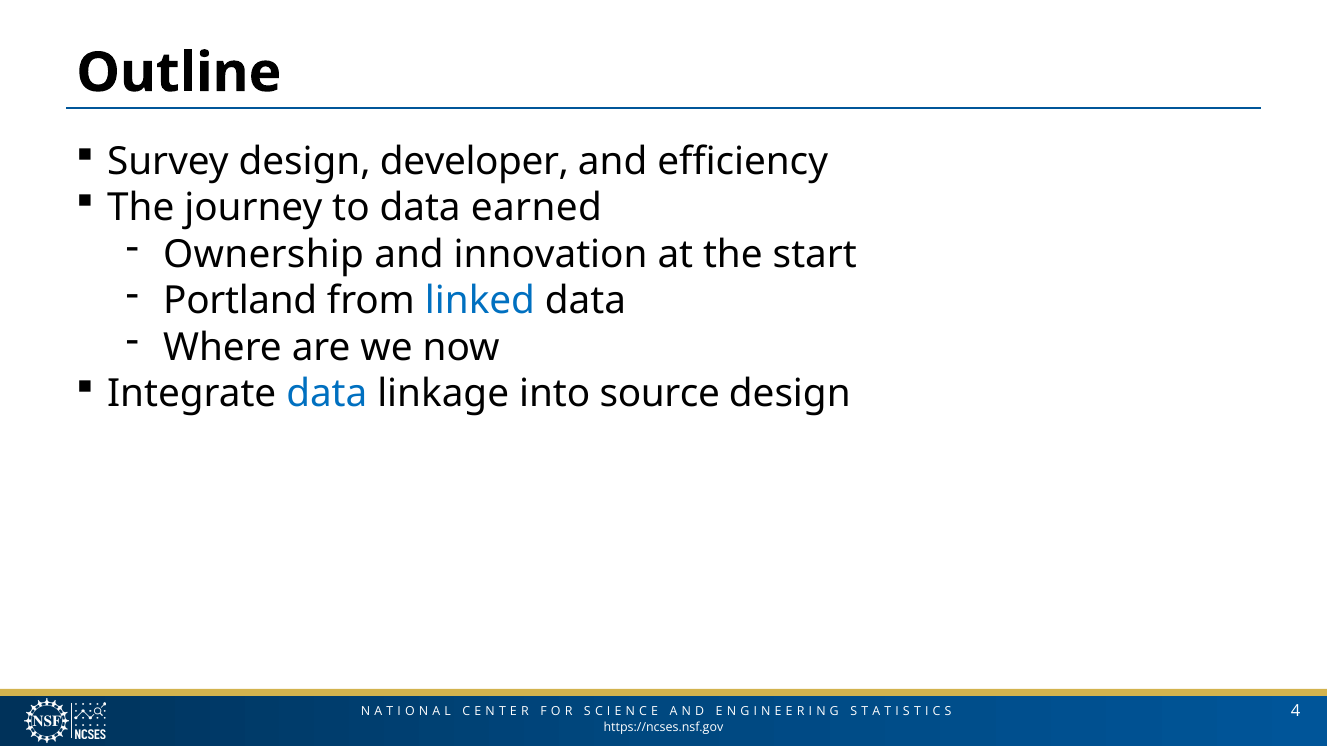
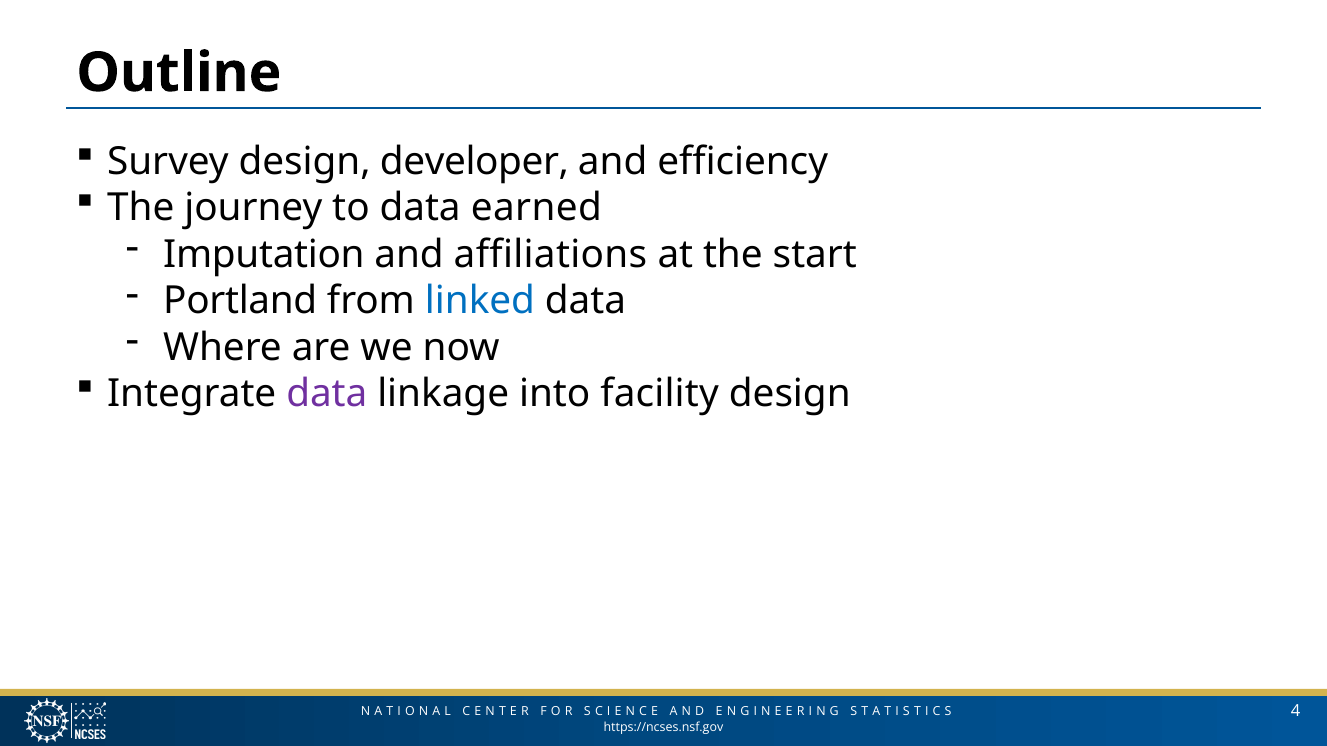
Ownership: Ownership -> Imputation (264, 255)
innovation: innovation -> affiliations (550, 255)
data colour: blue -> purple (327, 394)
source: source -> facility (660, 394)
